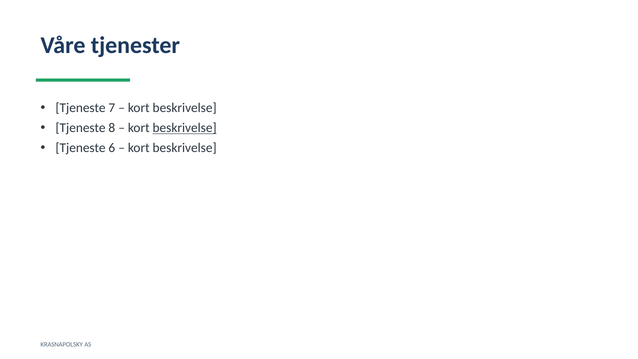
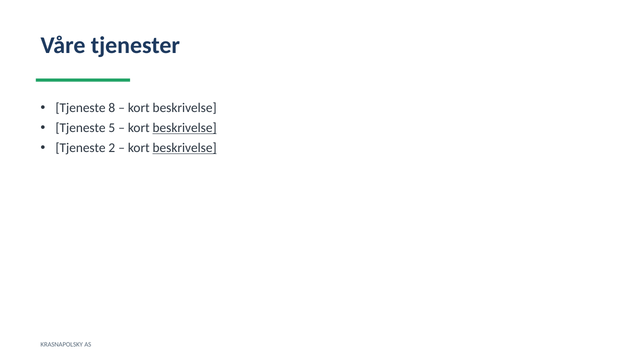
7: 7 -> 8 (112, 108)
8: 8 -> 5 (112, 128)
6: 6 -> 2 (112, 148)
beskrivelse underline: none -> present (185, 148)
